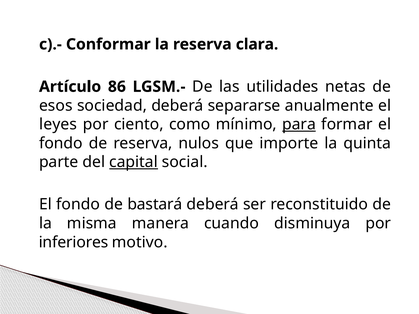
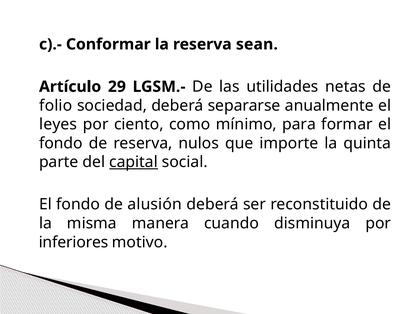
clara: clara -> sean (257, 44)
86: 86 -> 29 (117, 87)
esos: esos -> folio (56, 106)
para underline: present -> none (299, 124)
bastará: bastará -> alusión (155, 205)
